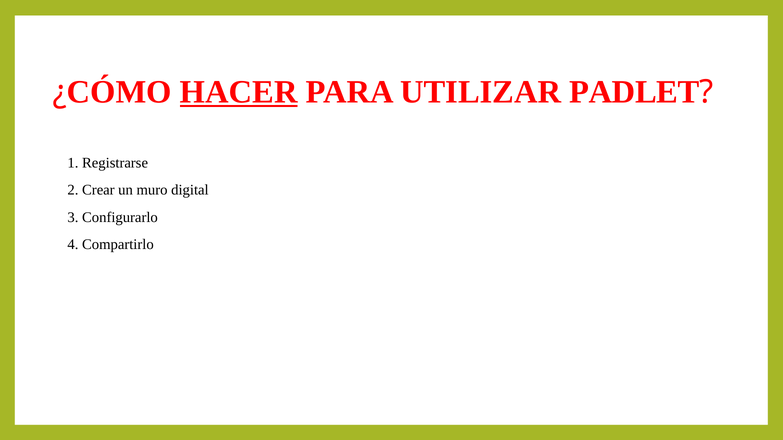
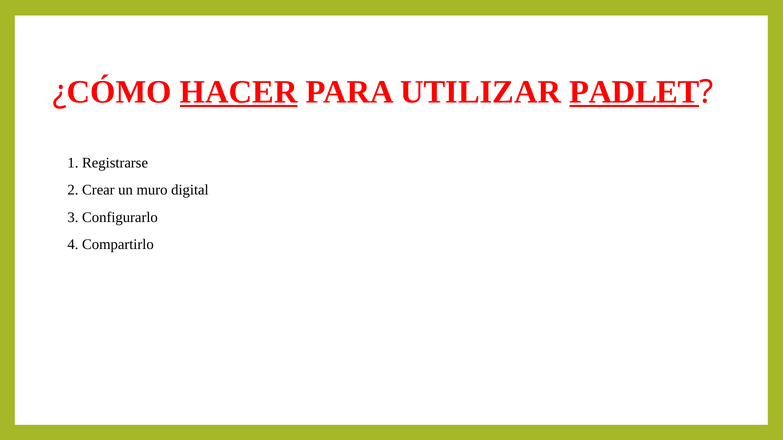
PADLET underline: none -> present (634, 92)
